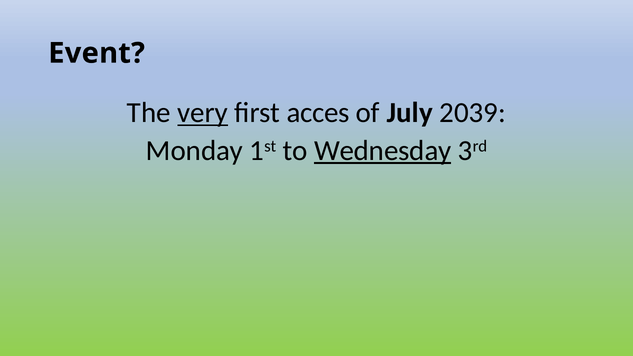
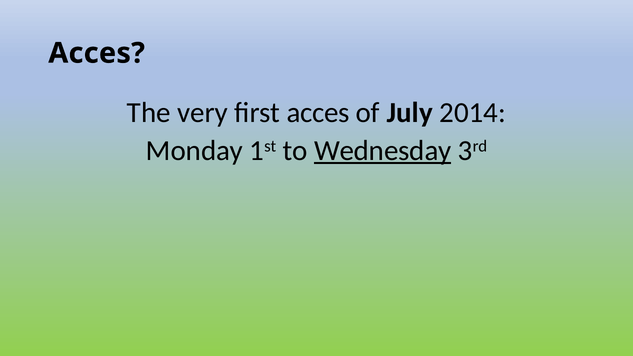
Event: Event -> Acces (97, 53)
very underline: present -> none (203, 113)
2039: 2039 -> 2014 (473, 113)
